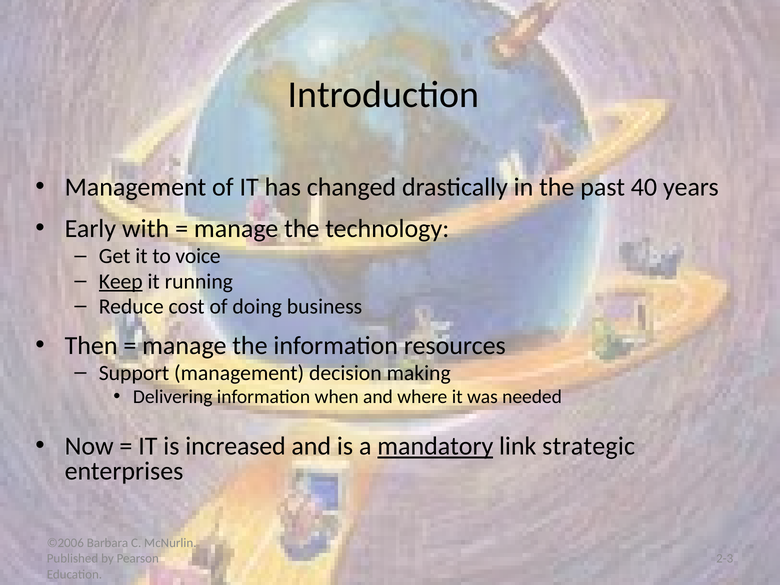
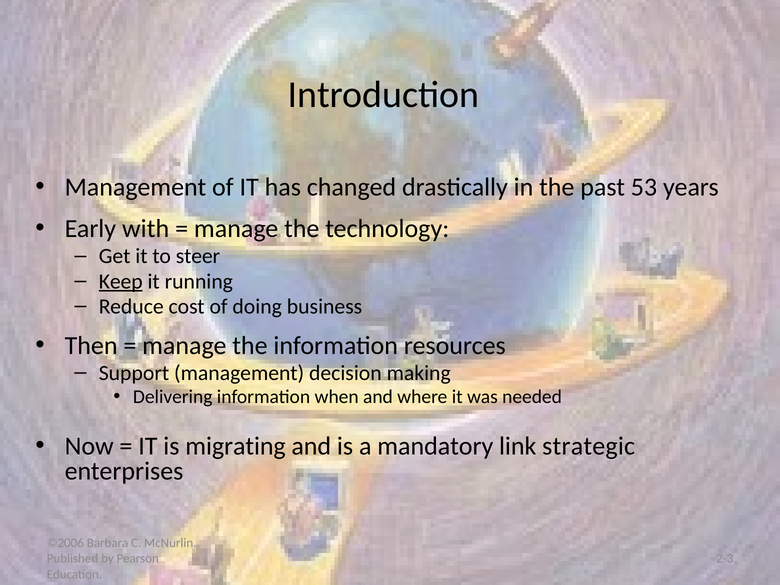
40: 40 -> 53 (644, 187)
voice: voice -> steer (198, 256)
increased: increased -> migrating (236, 446)
mandatory underline: present -> none (435, 446)
